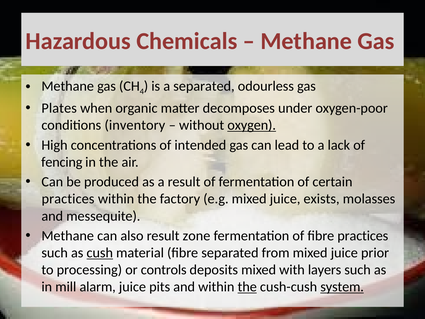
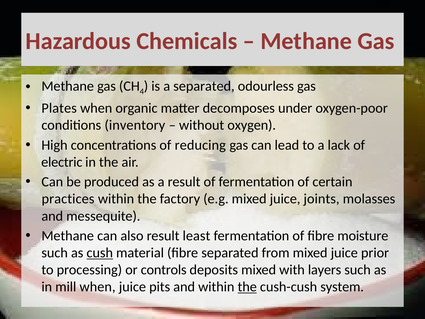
oxygen underline: present -> none (252, 125)
intended: intended -> reducing (200, 145)
fencing: fencing -> electric (62, 162)
exists: exists -> joints (322, 199)
zone: zone -> least (196, 236)
fibre practices: practices -> moisture (363, 236)
mill alarm: alarm -> when (98, 287)
system underline: present -> none (342, 287)
